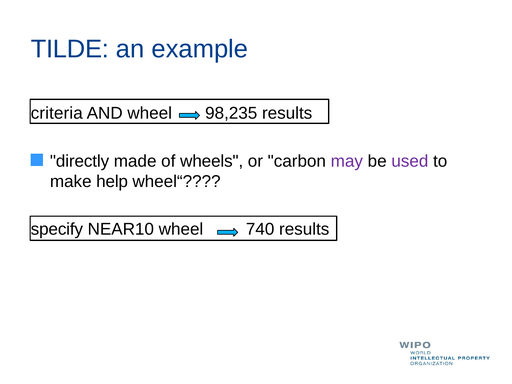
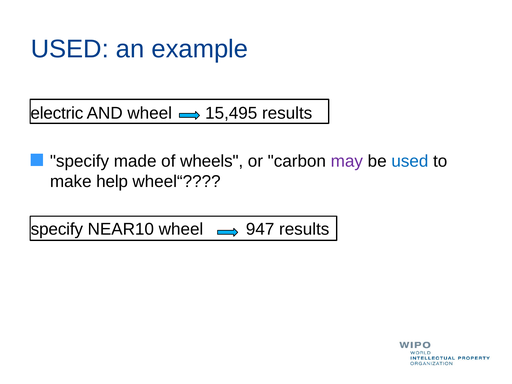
TILDE: TILDE -> USED (70, 49)
criteria: criteria -> electric (57, 113)
98,235: 98,235 -> 15,495 (231, 113)
directly: directly -> specify (79, 161)
used colour: purple -> blue (410, 161)
740: 740 -> 947 (260, 229)
